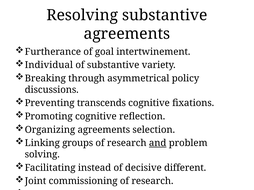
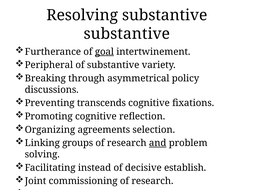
agreements: agreements -> substantive (127, 34)
goal underline: none -> present (104, 52)
Individual: Individual -> Peripheral (49, 65)
different: different -> establish (185, 168)
